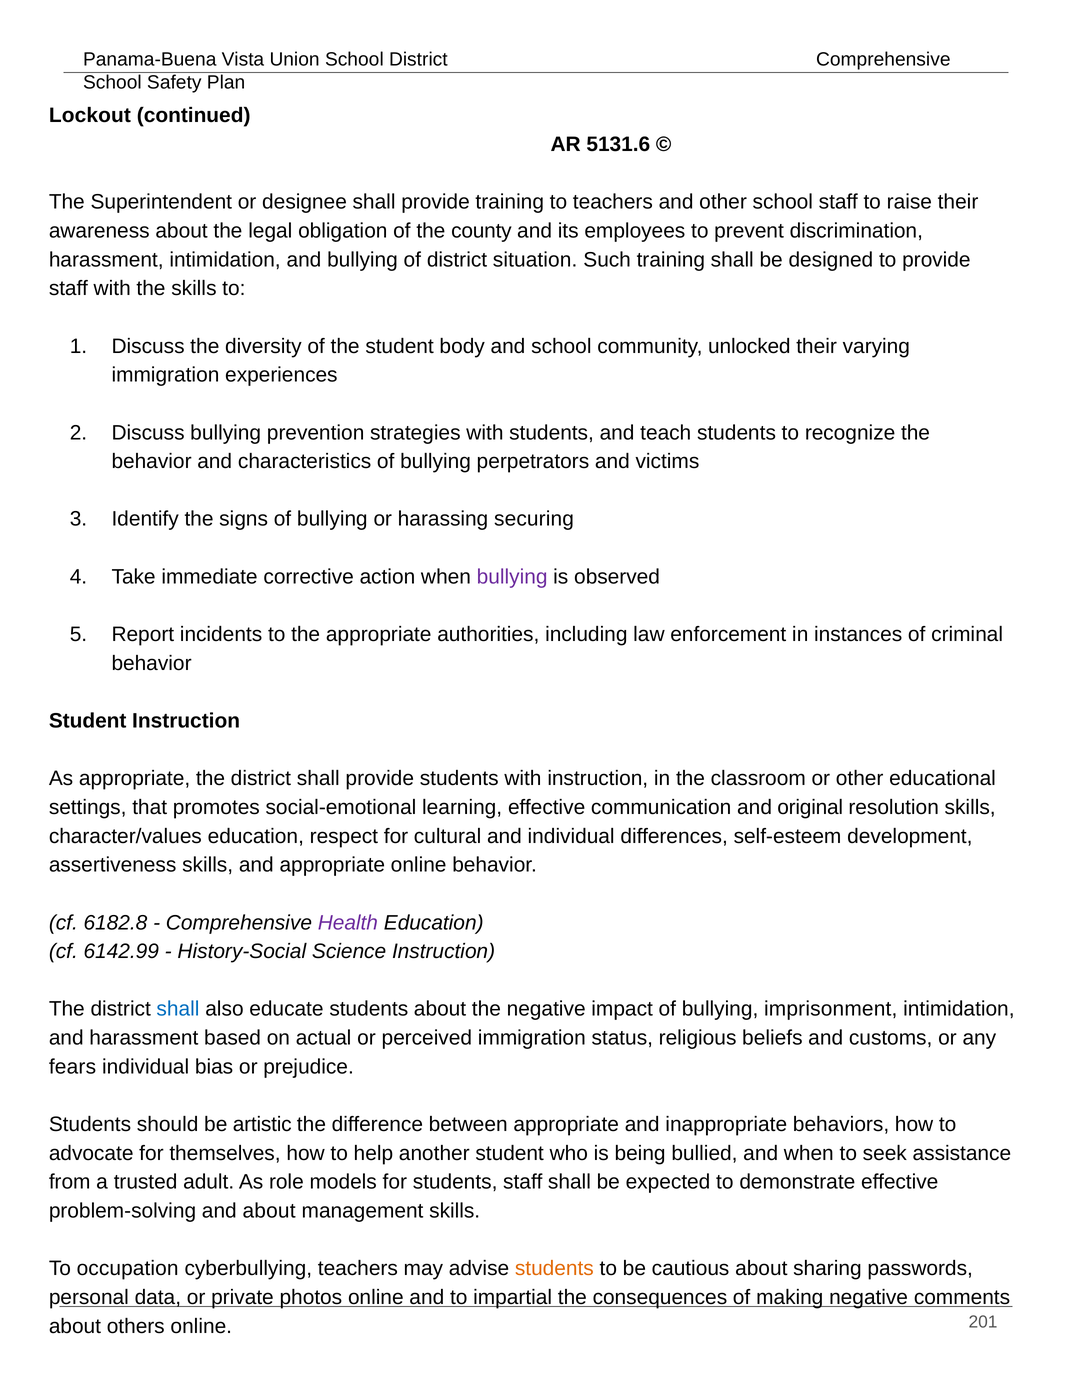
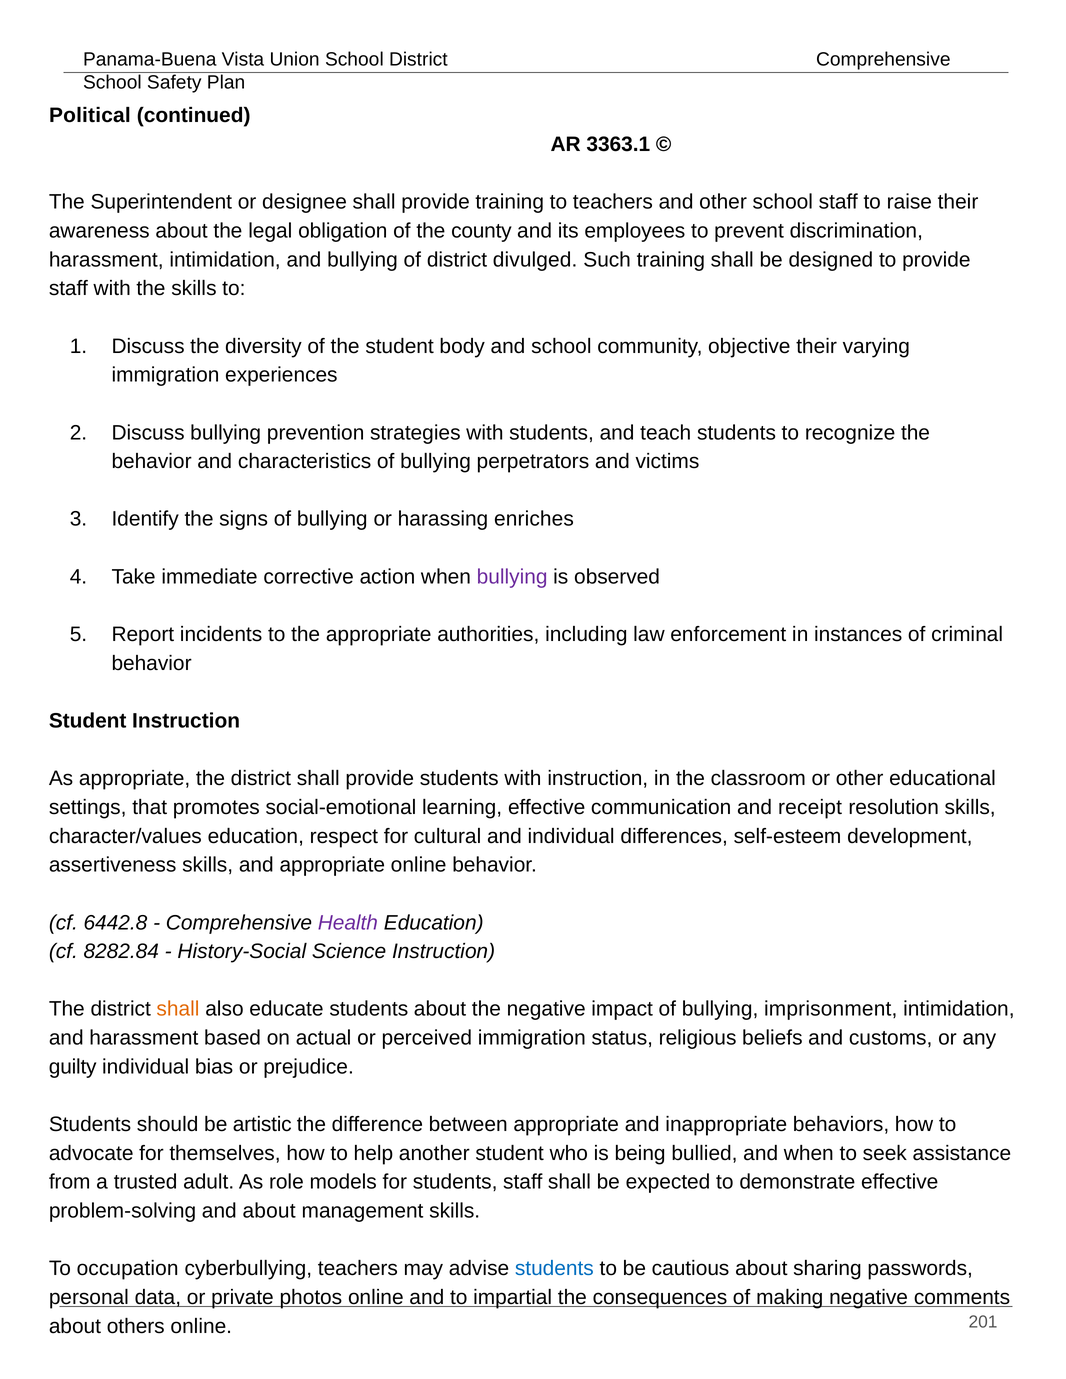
Lockout: Lockout -> Political (90, 116)
5131.6: 5131.6 -> 3363.1 (618, 144)
situation: situation -> divulged (535, 260)
unlocked: unlocked -> objective (749, 346)
securing: securing -> enriches (534, 519)
original: original -> receipt (810, 808)
6182.8: 6182.8 -> 6442.8 (115, 923)
6142.99: 6142.99 -> 8282.84 (121, 952)
shall colour: blue -> orange (178, 1009)
fears: fears -> guilty (73, 1067)
students colour: orange -> blue (554, 1269)
